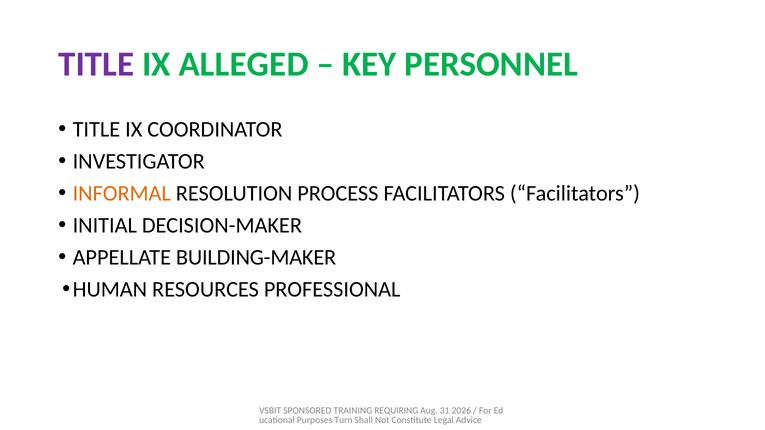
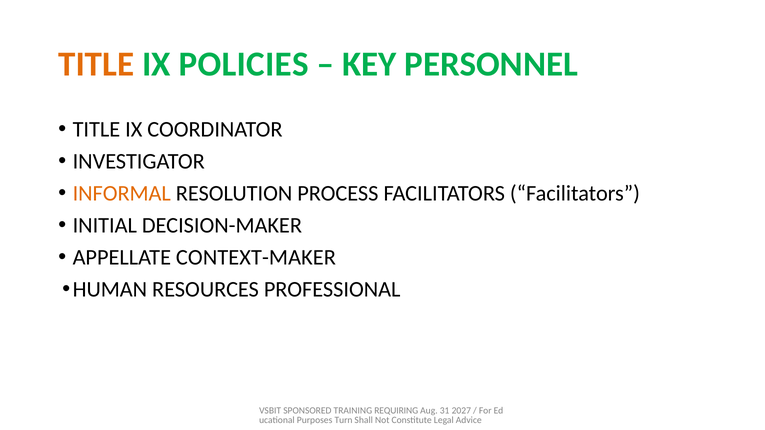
TITLE colour: purple -> orange (96, 64)
ALLEGED: ALLEGED -> POLICIES (244, 64)
BUILDING-MAKER: BUILDING-MAKER -> CONTEXT-MAKER (256, 257)
2026: 2026 -> 2027 (461, 411)
